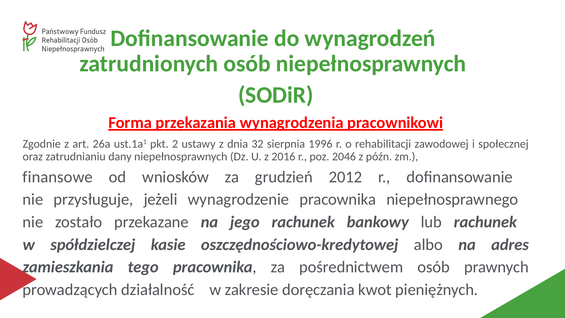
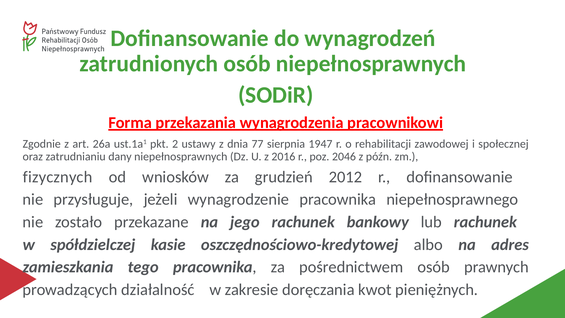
32: 32 -> 77 (257, 144)
1996: 1996 -> 1947 (321, 144)
finansowe: finansowe -> fizycznych (58, 177)
